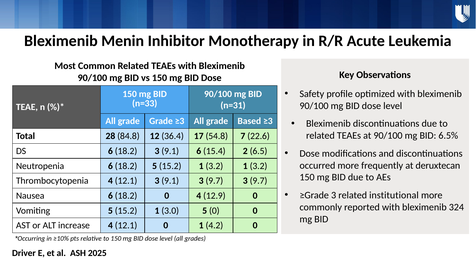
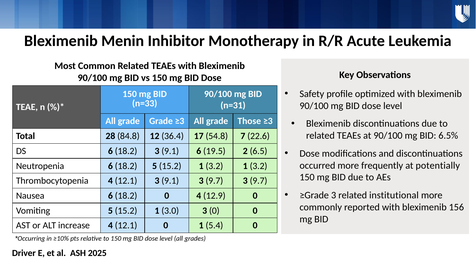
Based: Based -> Those (249, 121)
15.4: 15.4 -> 19.5 (214, 151)
deruxtecan: deruxtecan -> potentially (438, 165)
324: 324 -> 156 (456, 207)
3.0 5: 5 -> 3 (205, 210)
4.2: 4.2 -> 5.4 (214, 225)
